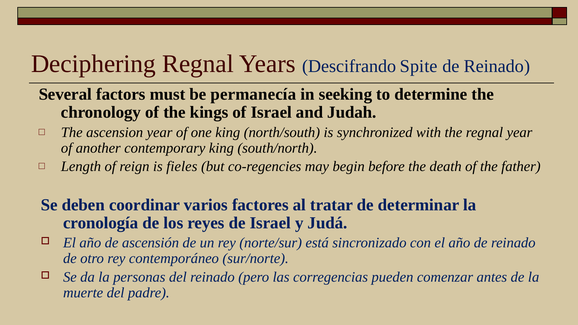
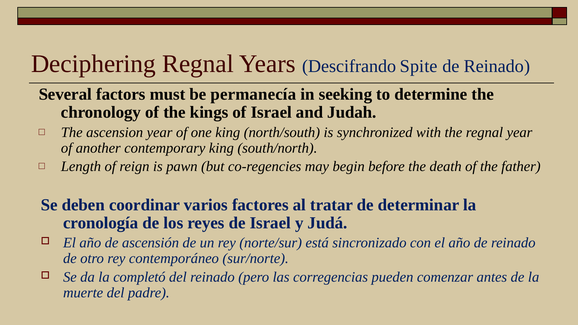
fieles: fieles -> pawn (182, 167)
personas: personas -> completó (139, 277)
